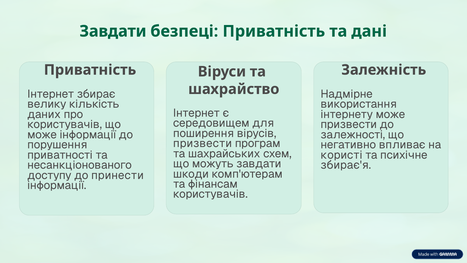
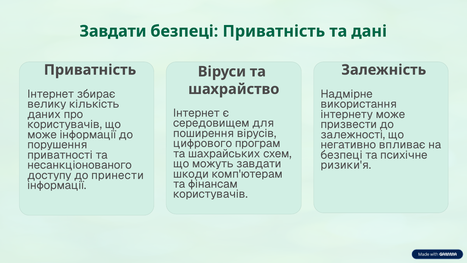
призвести: призвести -> цифрового (203, 143)
користі: користі -> безпеці (341, 155)
збирає'я: збирає'я -> ризики'я (346, 165)
